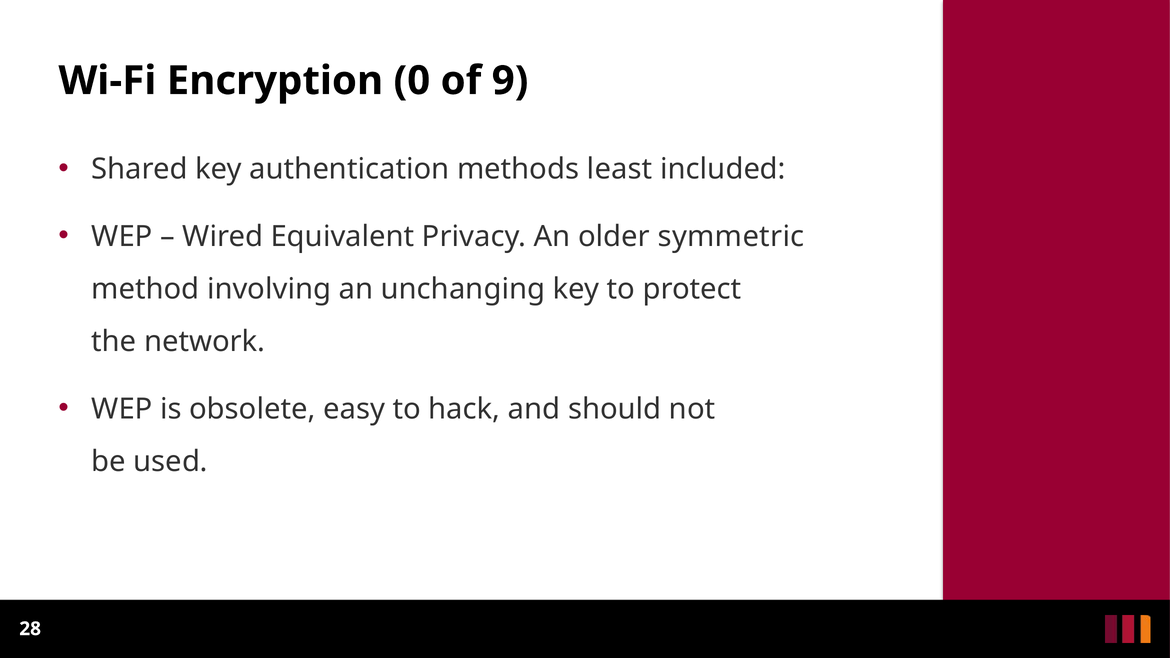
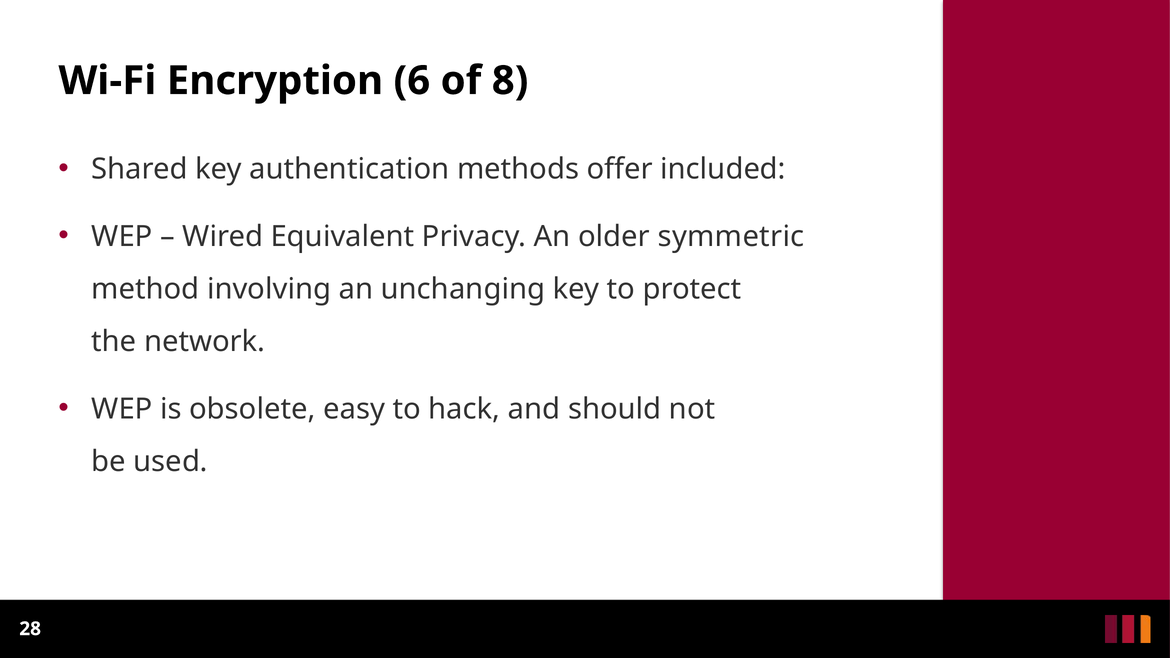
0: 0 -> 6 (412, 81)
9: 9 -> 8 (510, 81)
least: least -> offer (620, 169)
